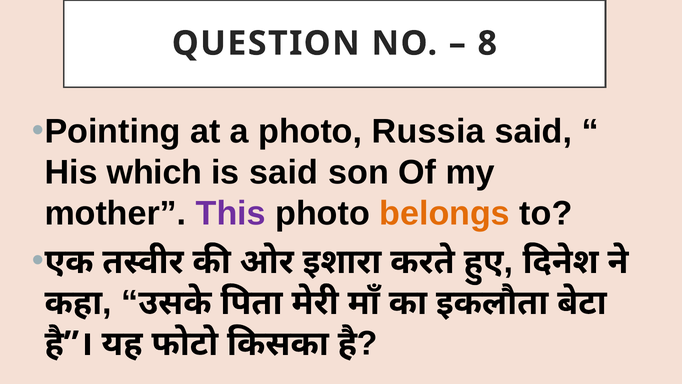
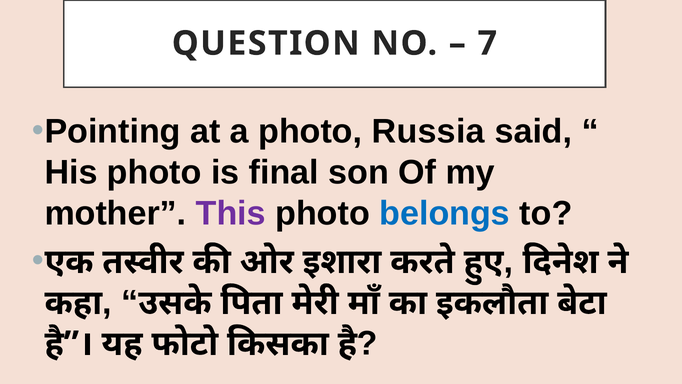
8: 8 -> 7 (487, 43)
His which: which -> photo (154, 173)
is said: said -> final (284, 173)
belongs colour: orange -> blue (445, 213)
